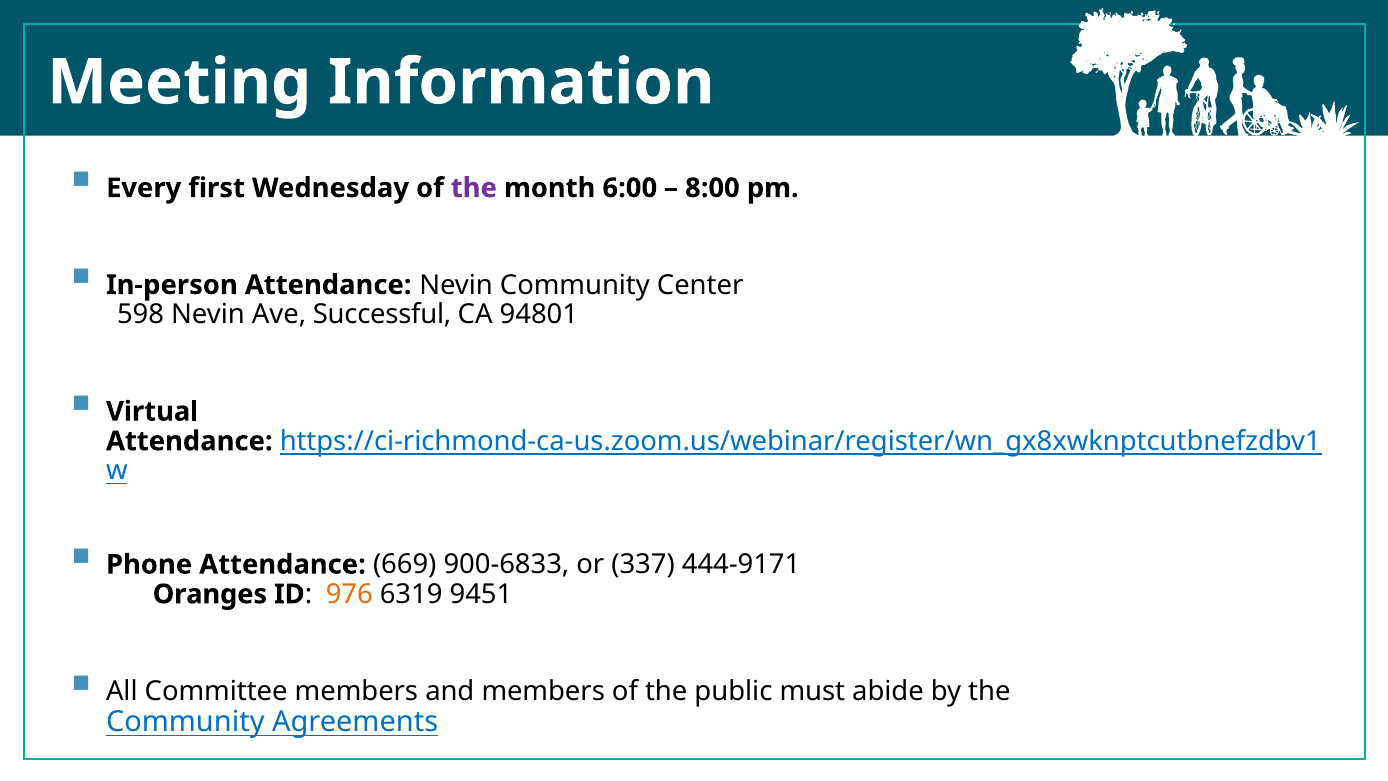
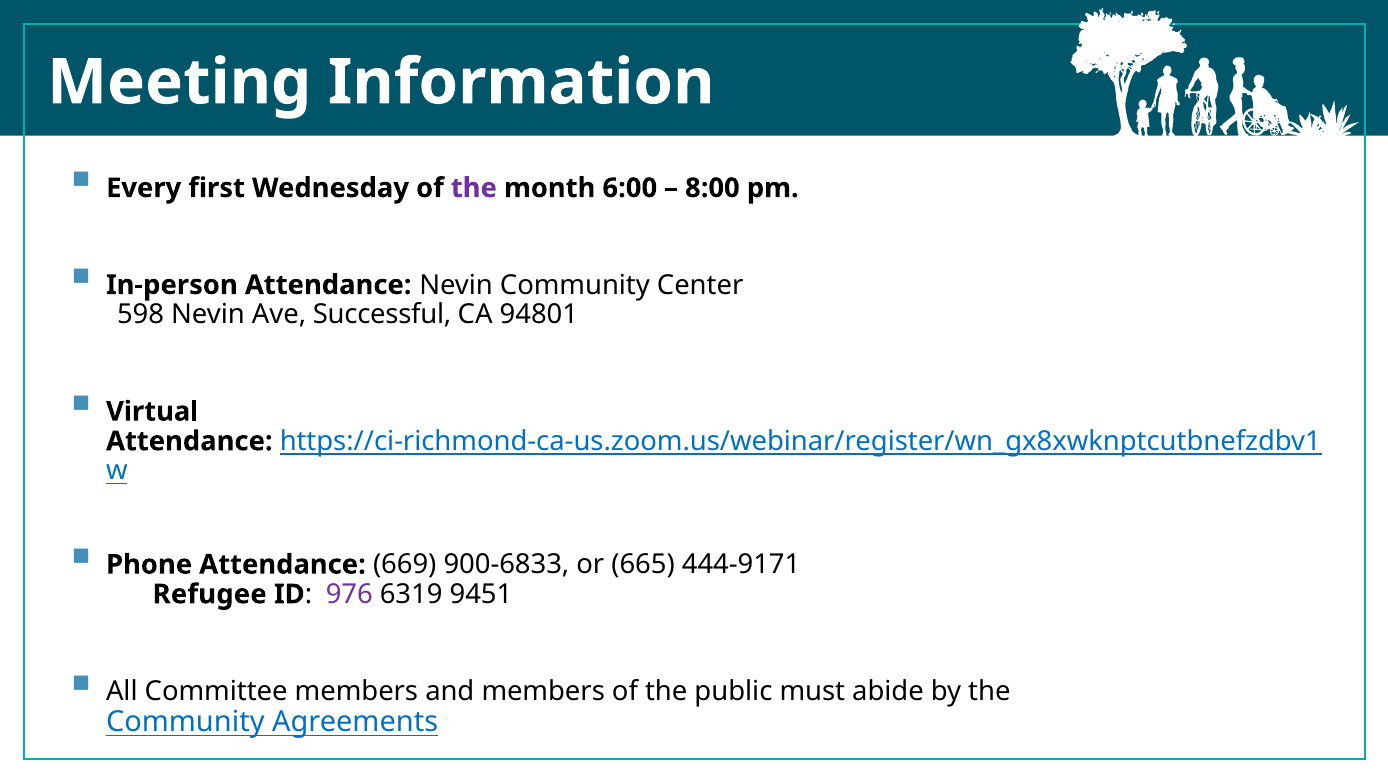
337: 337 -> 665 (643, 564)
Oranges: Oranges -> Refugee (210, 594)
976 colour: orange -> purple (349, 594)
